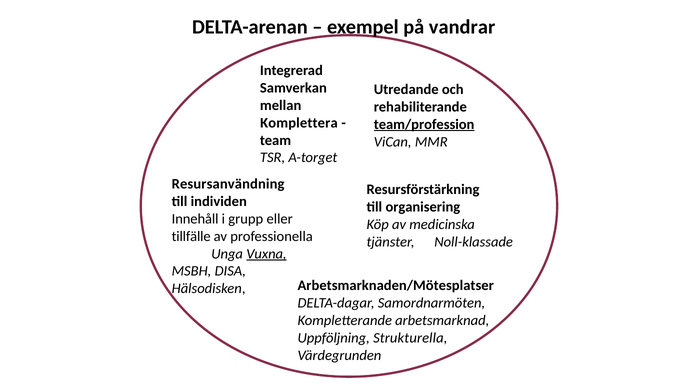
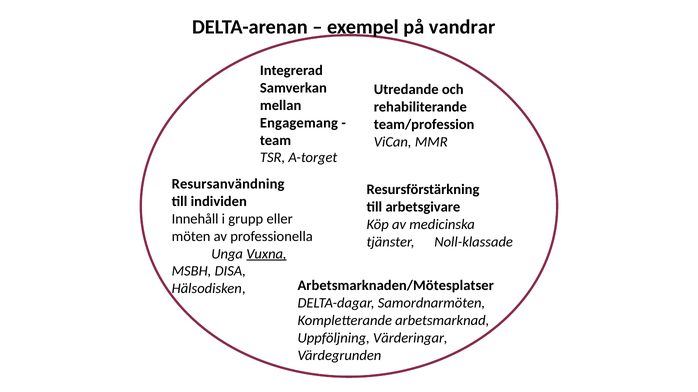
Komplettera: Komplettera -> Engagemang (299, 123)
team/profession underline: present -> none (424, 125)
organisering: organisering -> arbetsgivare (423, 207)
tillfälle: tillfälle -> möten (191, 237)
Strukturella: Strukturella -> Värderingar (410, 338)
